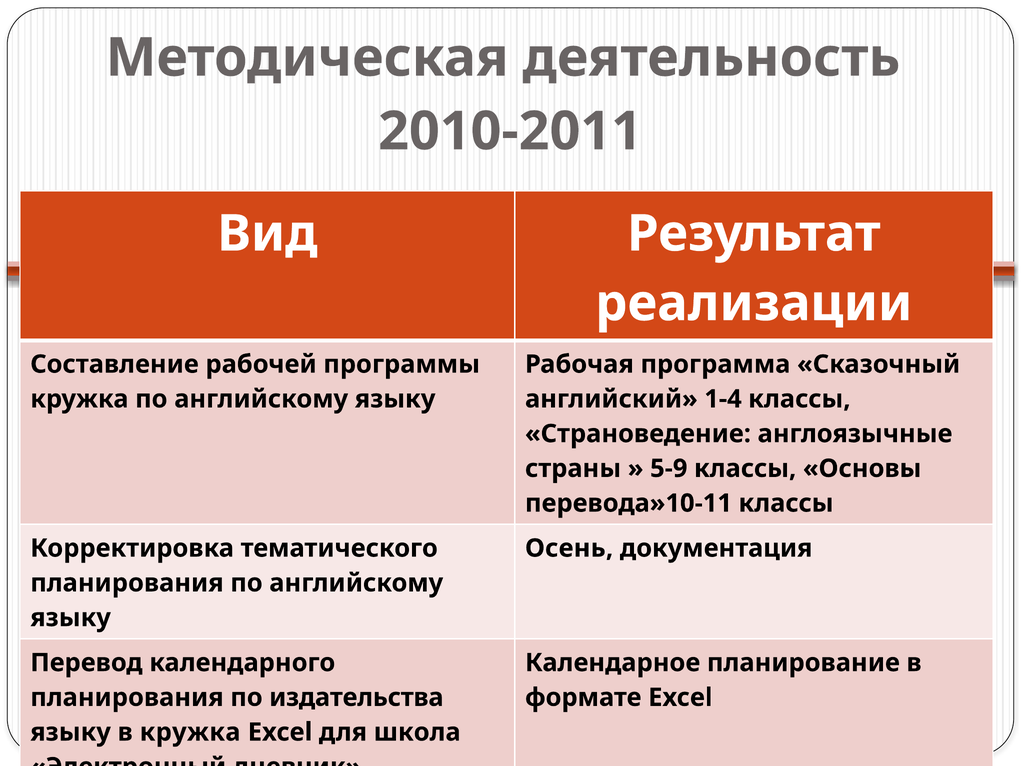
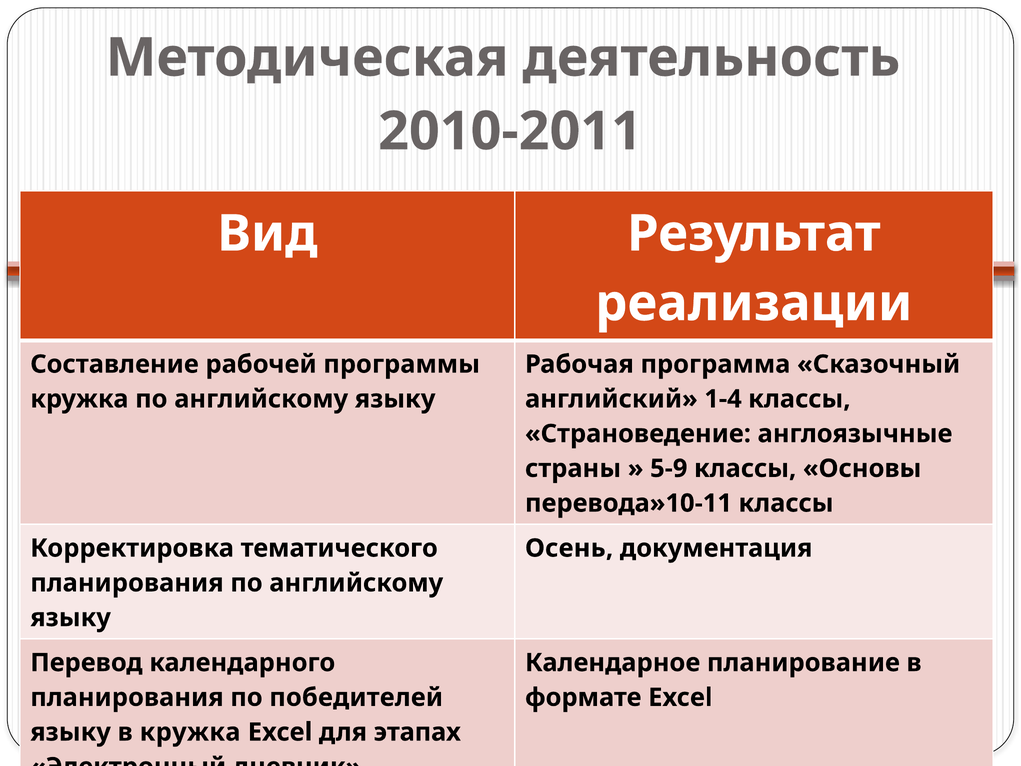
издательства: издательства -> победителей (356, 697)
школа: школа -> этапах (417, 732)
